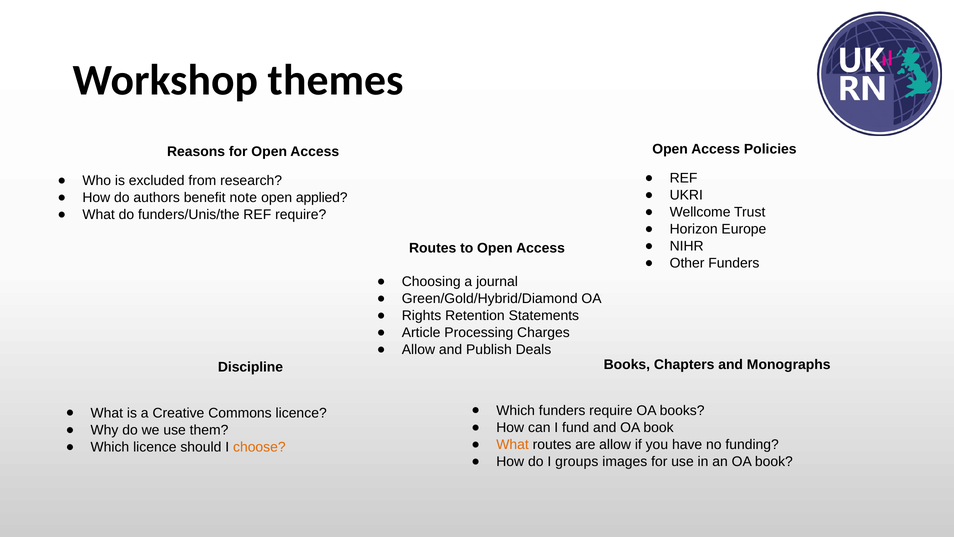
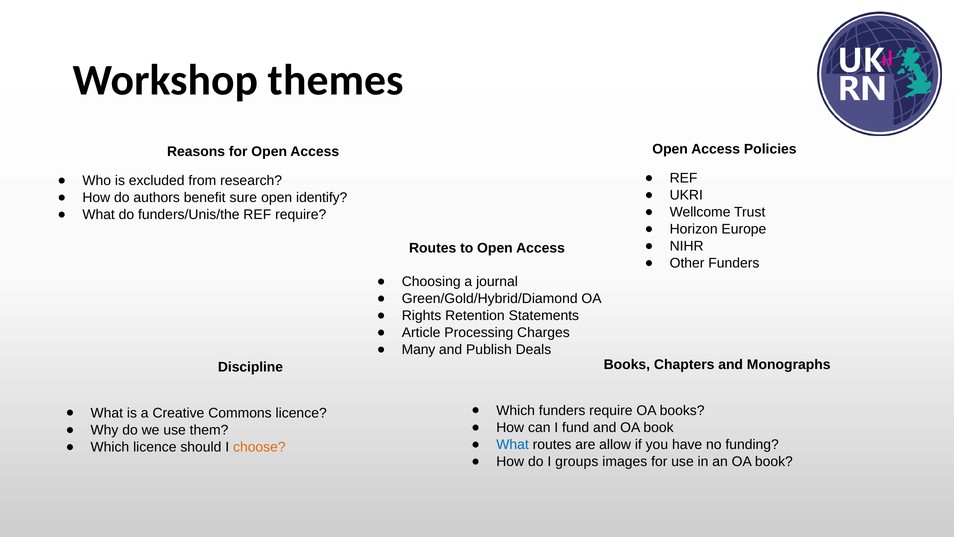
note: note -> sure (243, 198)
applied: applied -> identify (322, 198)
Allow: Allow -> Many (419, 350)
What colour: orange -> blue (513, 444)
